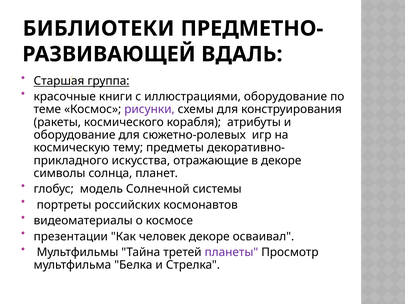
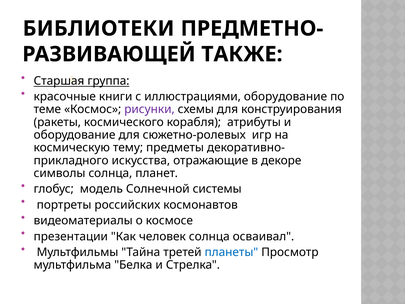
ВДАЛЬ: ВДАЛЬ -> ТАКЖЕ (242, 54)
человек декоре: декоре -> солнца (209, 236)
планеты colour: purple -> blue (231, 252)
